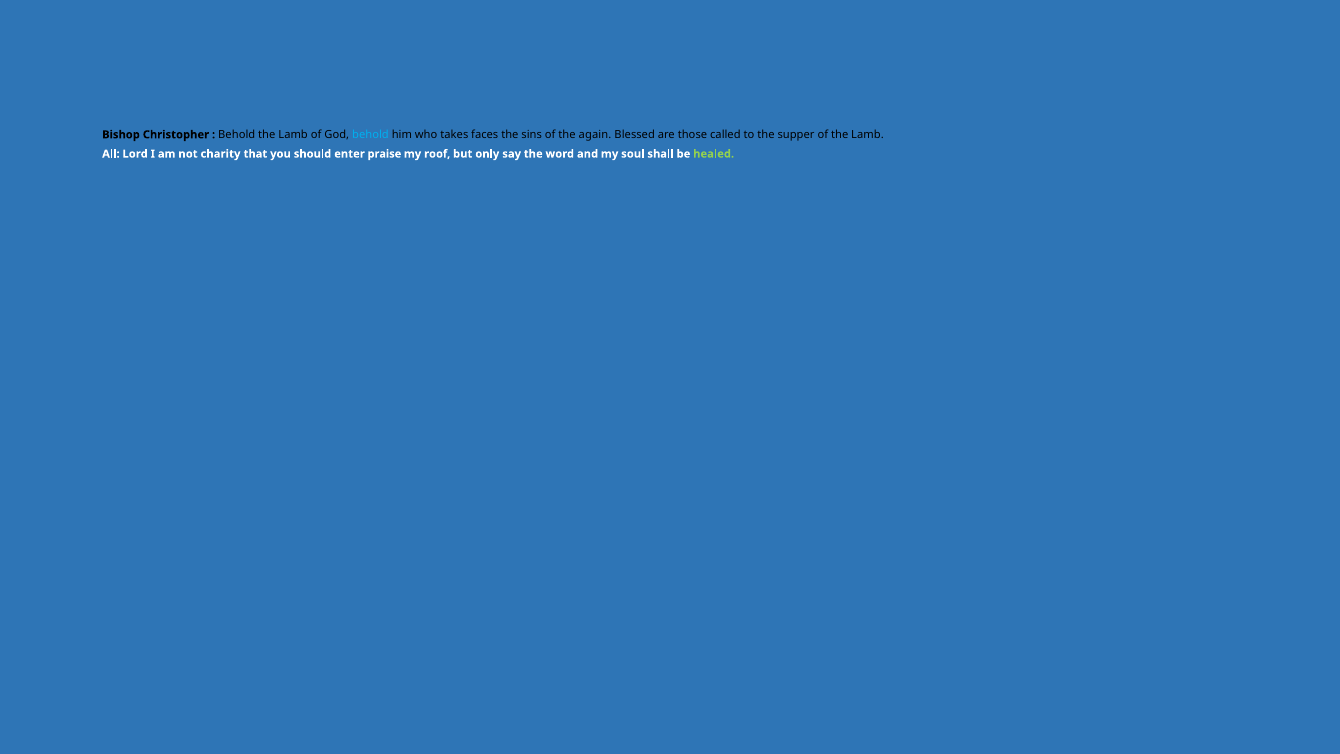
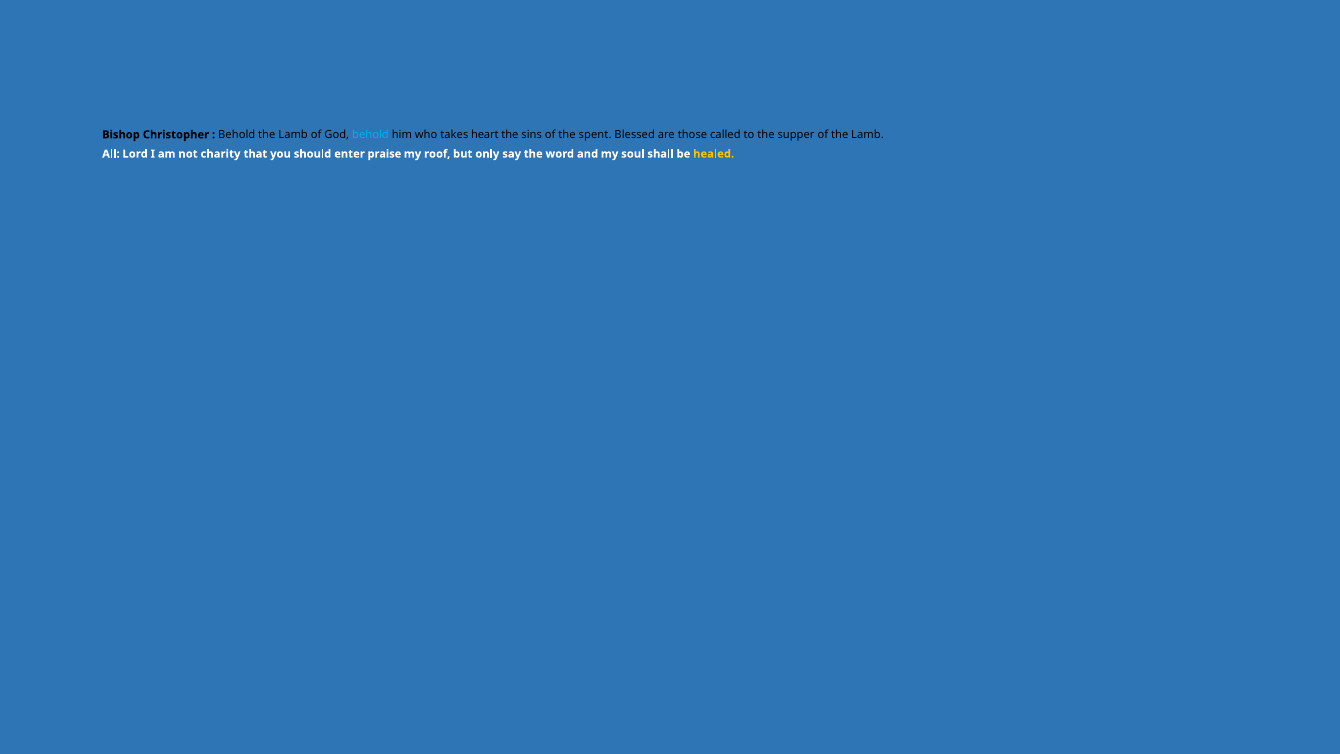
faces: faces -> heart (485, 135)
again: again -> spent (595, 135)
healed colour: light green -> yellow (714, 154)
